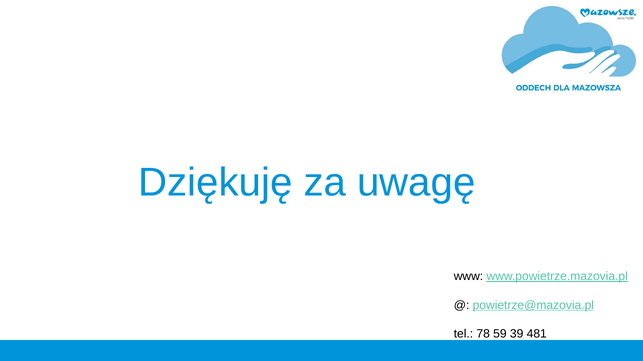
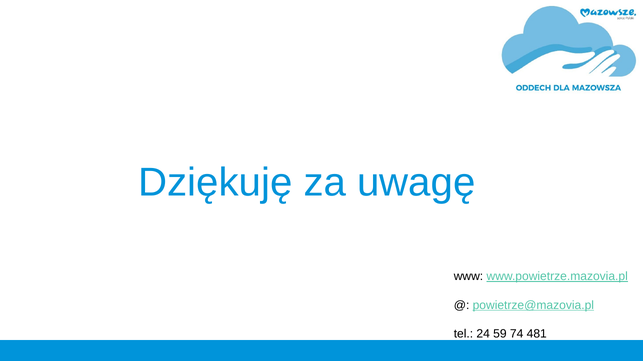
78: 78 -> 24 (483, 335)
39: 39 -> 74 (517, 335)
